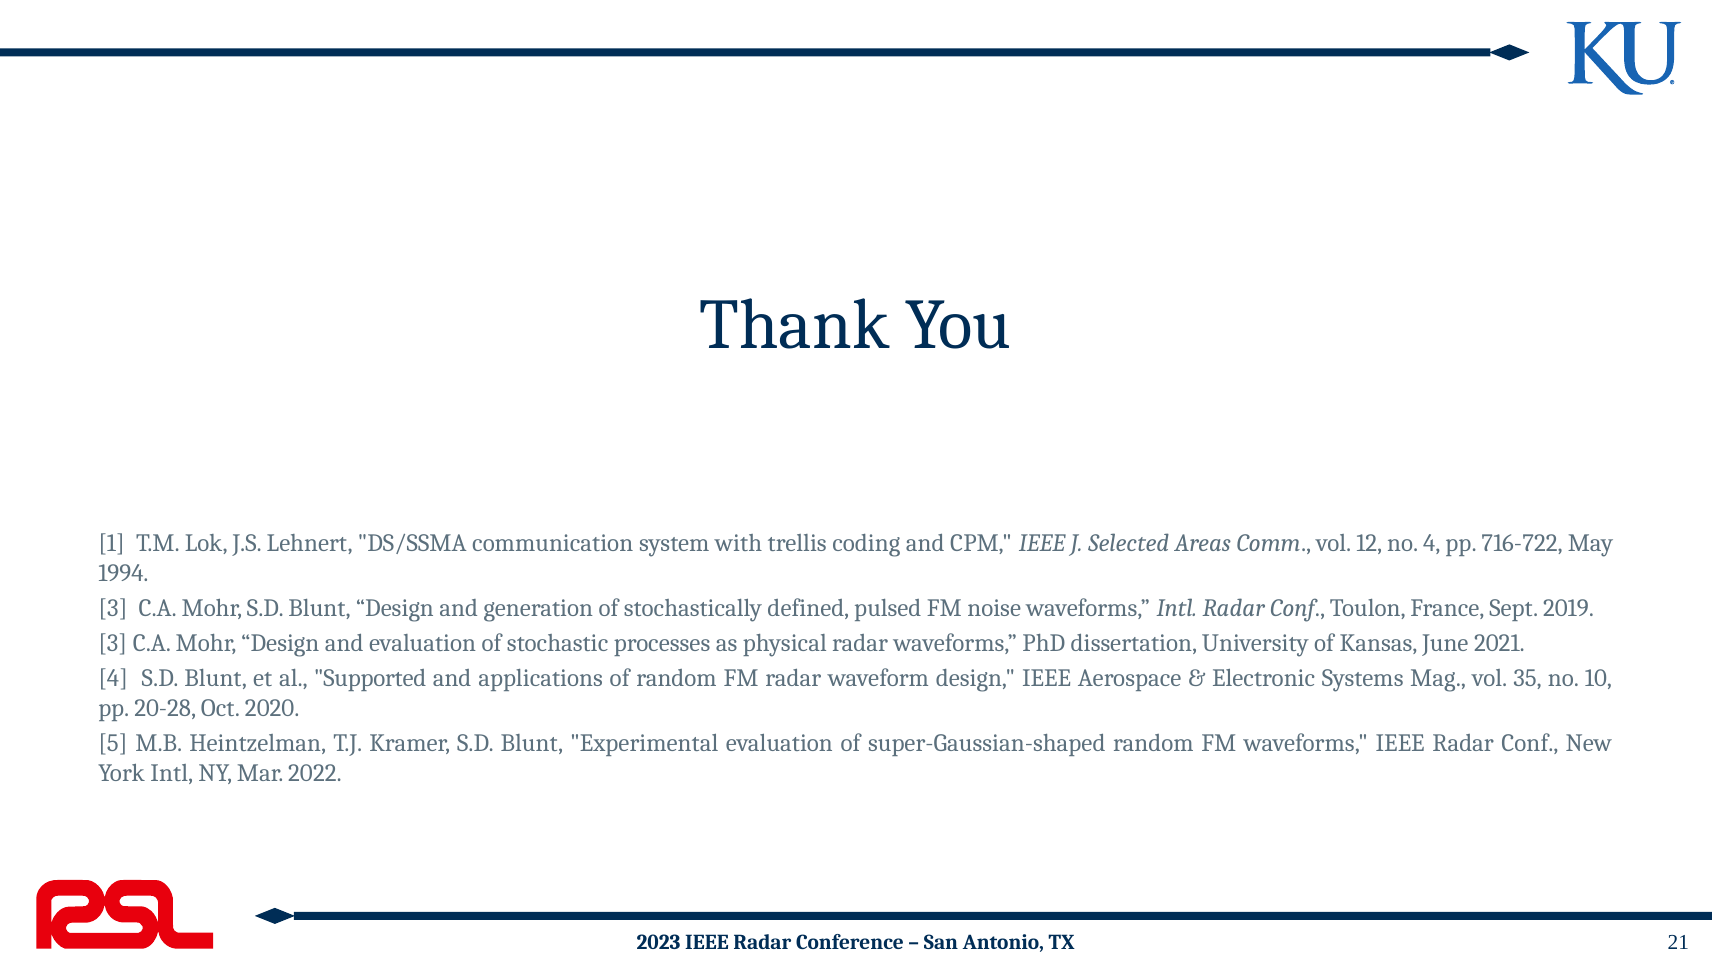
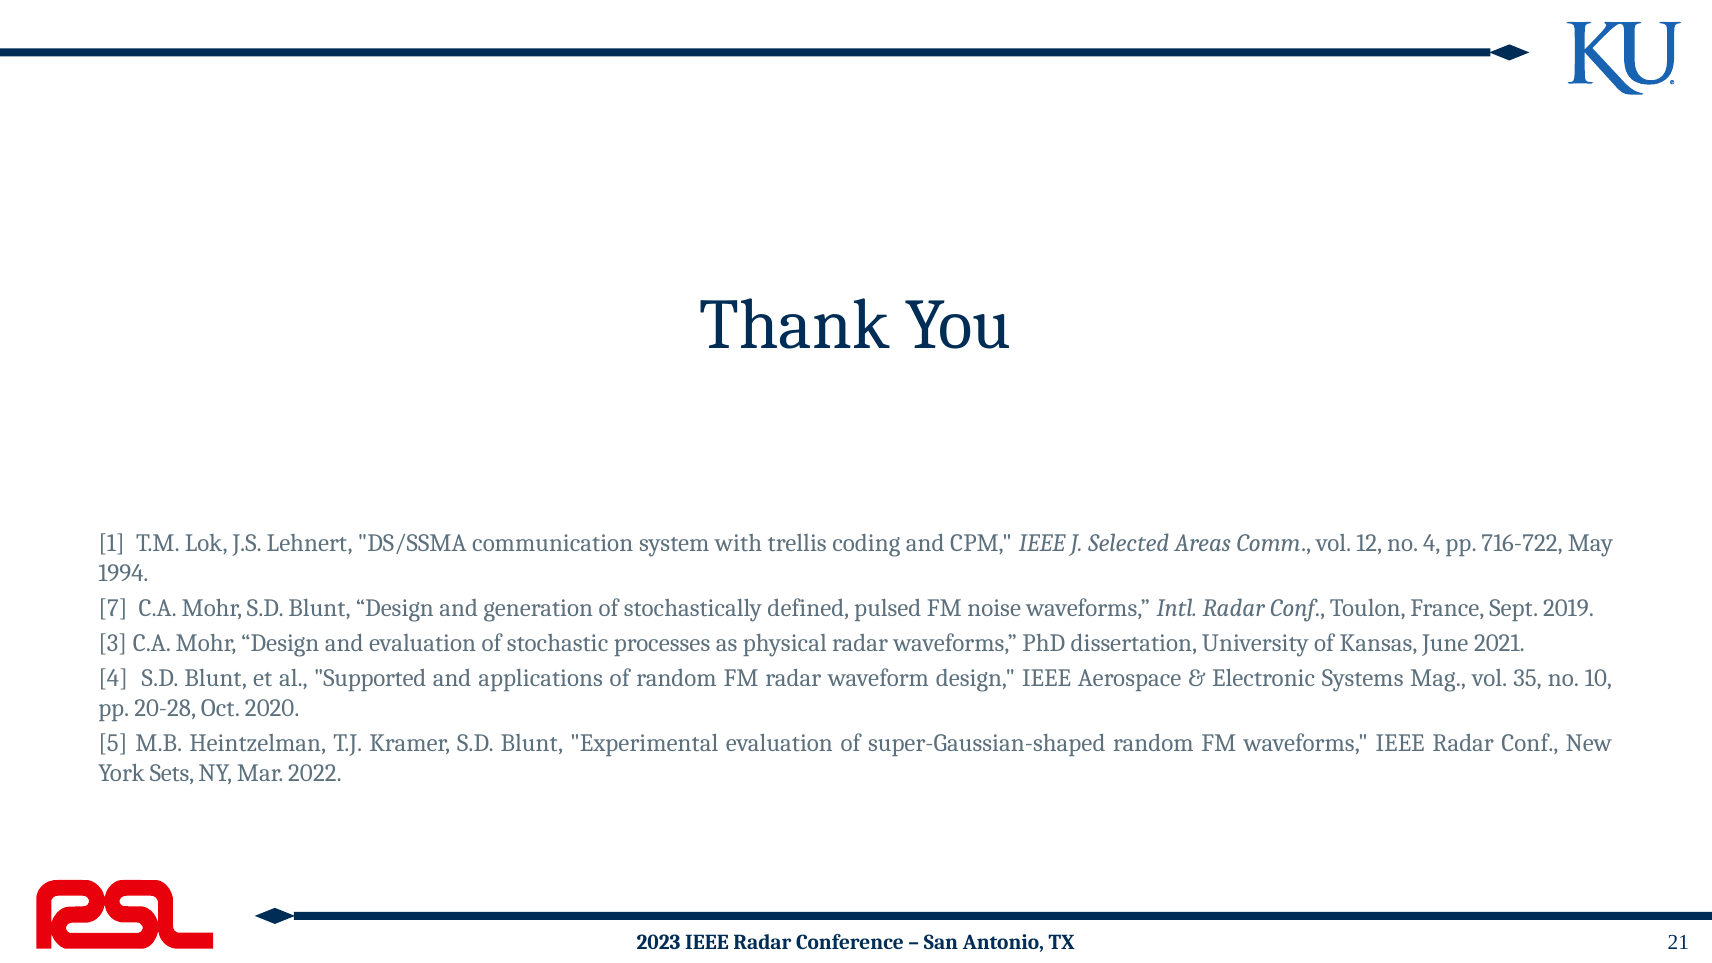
3: 3 -> 7 (113, 608)
York Intl: Intl -> Sets (172, 773)
